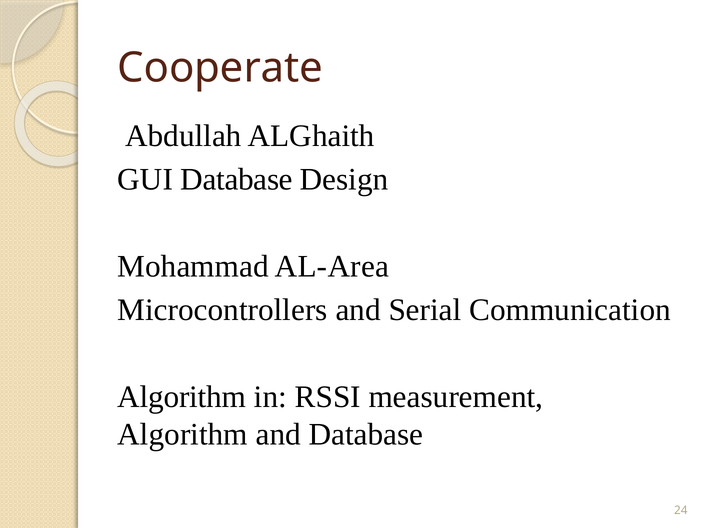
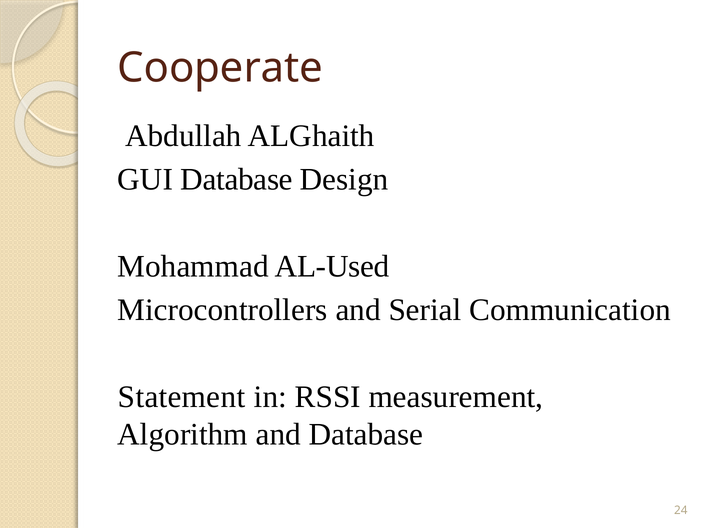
AL-Area: AL-Area -> AL-Used (332, 266)
Algorithm: Algorithm -> Statement (182, 397)
